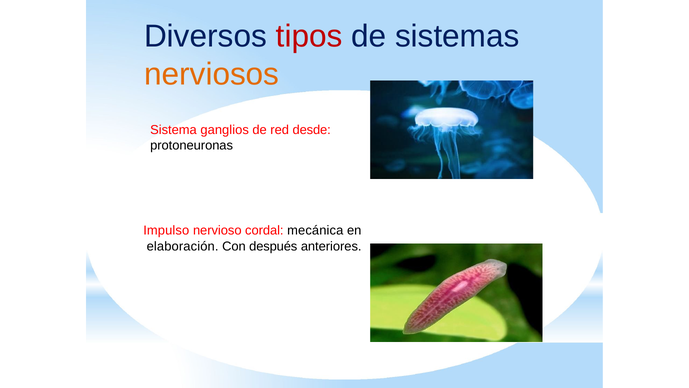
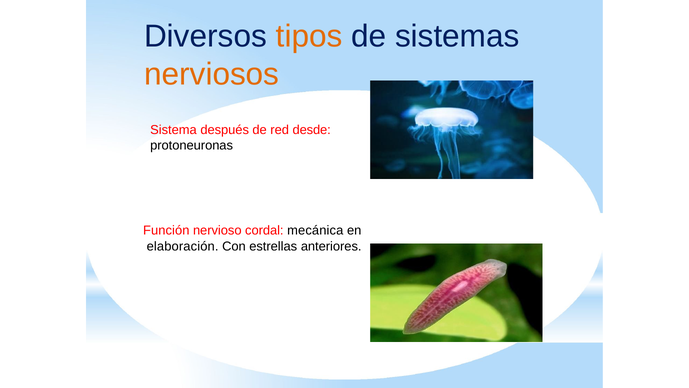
tipos colour: red -> orange (309, 36)
ganglios: ganglios -> después (225, 130)
Impulso: Impulso -> Función (166, 230)
después: después -> estrellas (273, 246)
